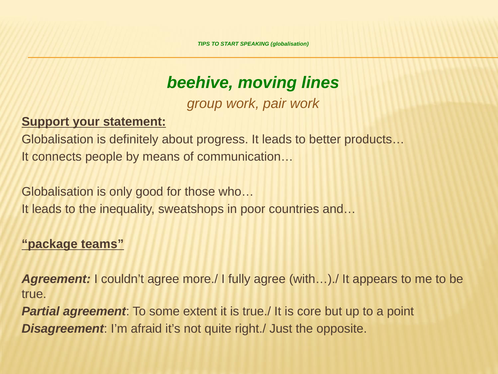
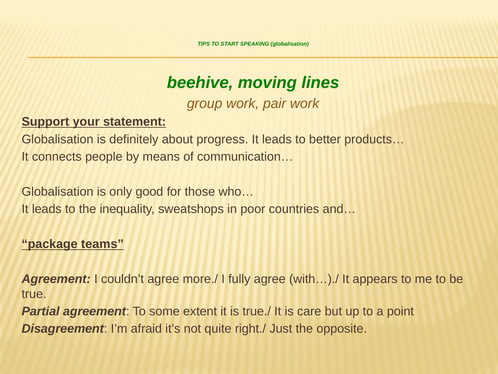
core: core -> care (309, 311)
